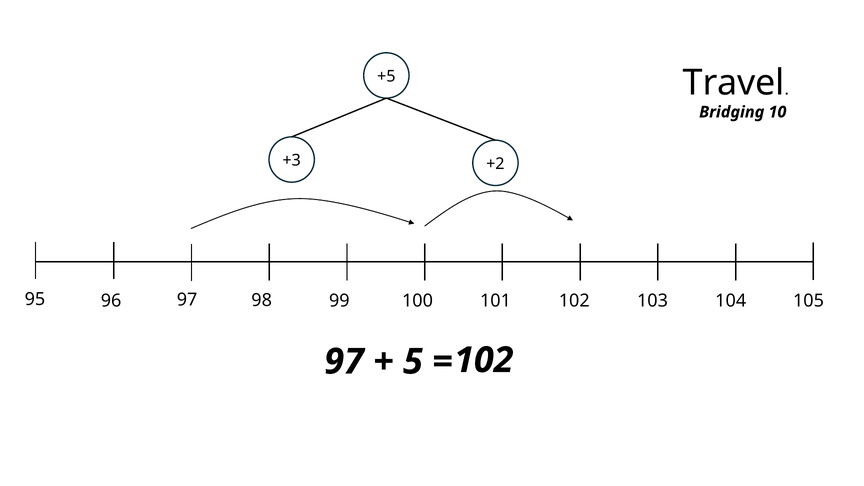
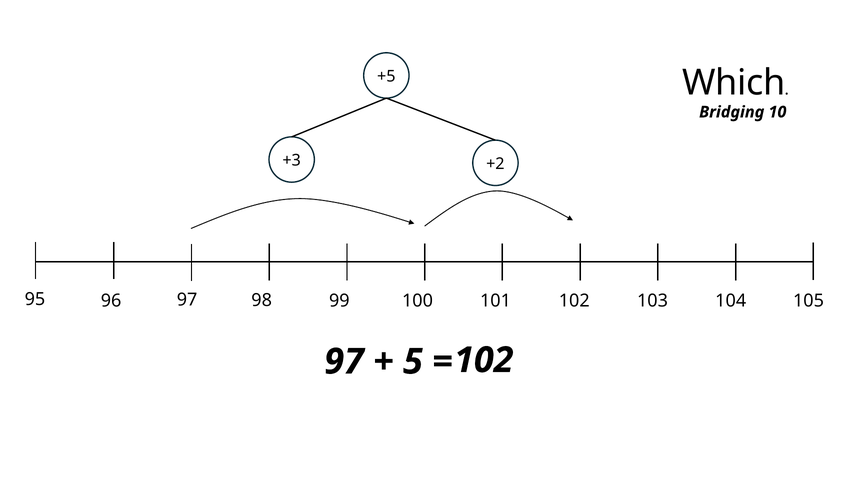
Travel: Travel -> Which (734, 83)
